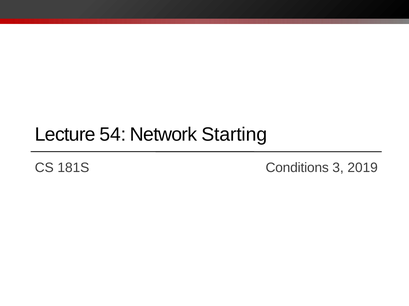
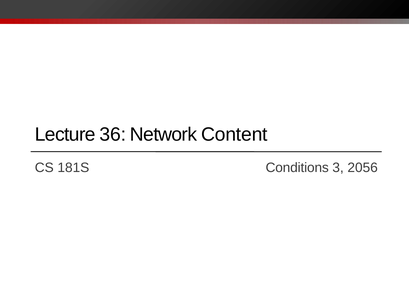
54: 54 -> 36 (113, 135)
Starting: Starting -> Content (234, 135)
2019: 2019 -> 2056 (363, 168)
